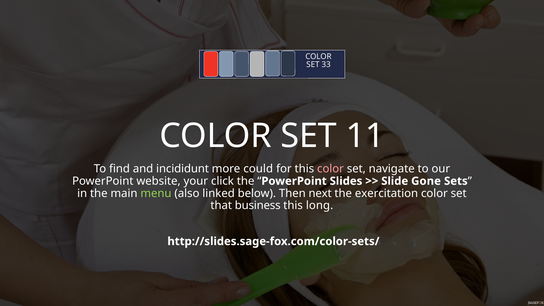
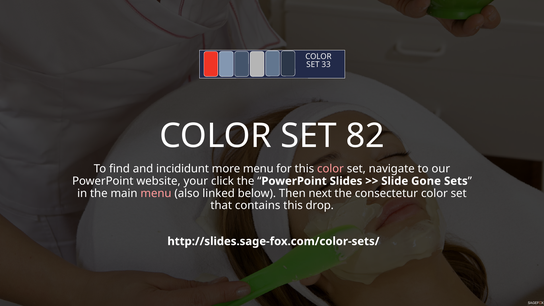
11: 11 -> 82 (365, 136)
more could: could -> menu (258, 169)
menu colour: light green -> pink (156, 193)
exercitation: exercitation -> consectetur (386, 193)
business: business -> contains (258, 206)
long: long -> drop (320, 206)
